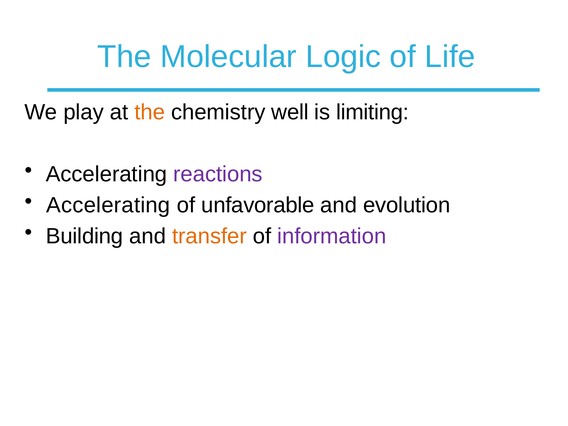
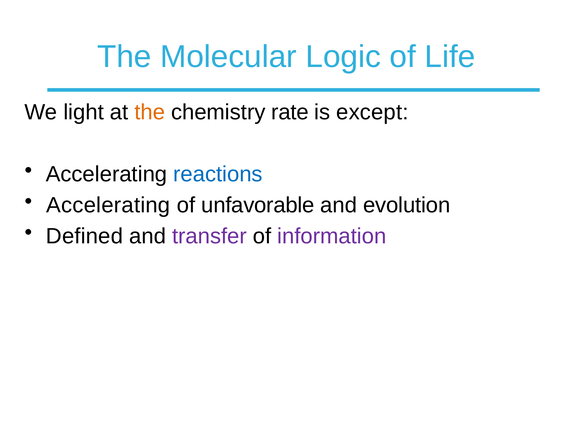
play: play -> light (84, 112)
well: well -> rate (290, 112)
limiting: limiting -> except (372, 112)
reactions colour: purple -> blue (218, 174)
Building: Building -> Defined (84, 236)
transfer colour: orange -> purple (209, 236)
